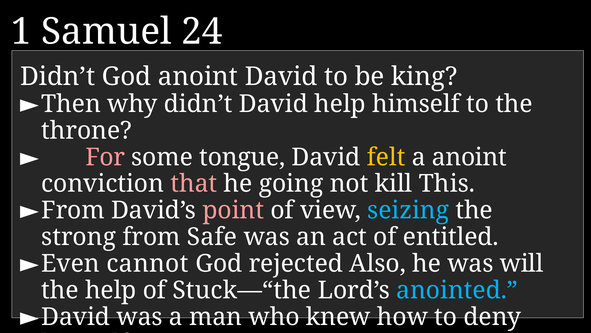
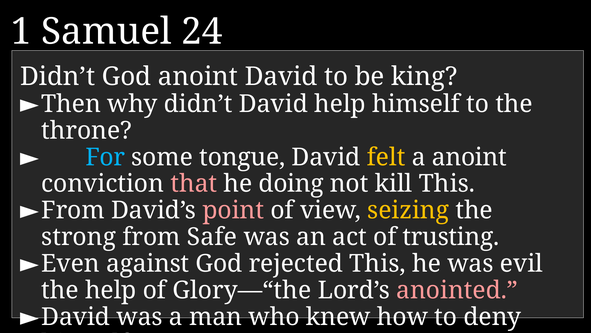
For colour: pink -> light blue (105, 157)
going: going -> doing (291, 184)
seizing colour: light blue -> yellow (408, 210)
entitled: entitled -> trusting (451, 237)
cannot: cannot -> against (148, 263)
rejected Also: Also -> This (378, 263)
will: will -> evil (521, 263)
Stuck—“the: Stuck—“the -> Glory—“the (242, 290)
anointed colour: light blue -> pink (457, 290)
